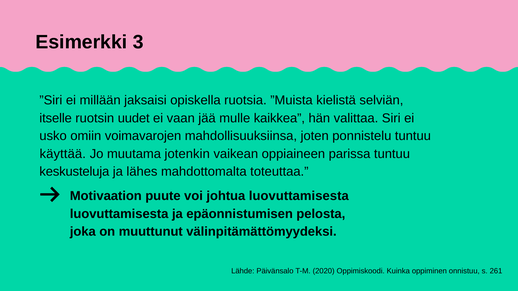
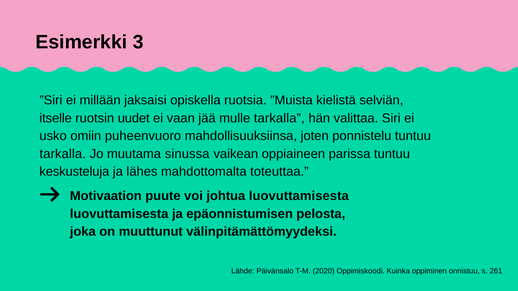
mulle kaikkea: kaikkea -> tarkalla (279, 118)
voimavarojen: voimavarojen -> puheenvuoro (143, 136)
käyttää: käyttää -> tarkalla (63, 154)
jotenkin: jotenkin -> sinussa (187, 154)
